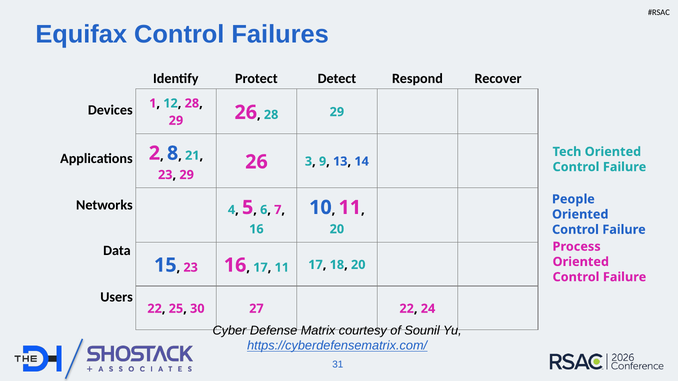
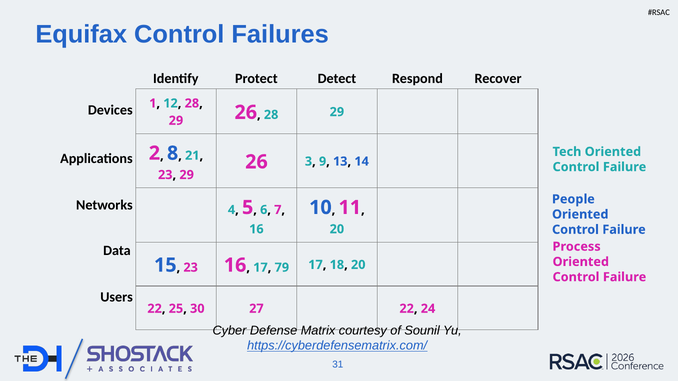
17 11: 11 -> 79 (282, 268)
